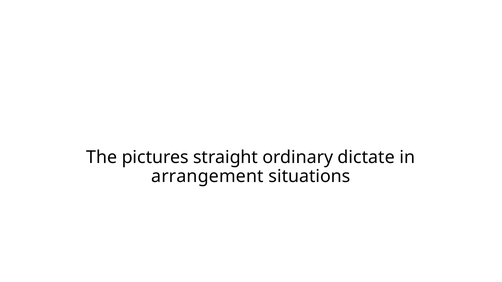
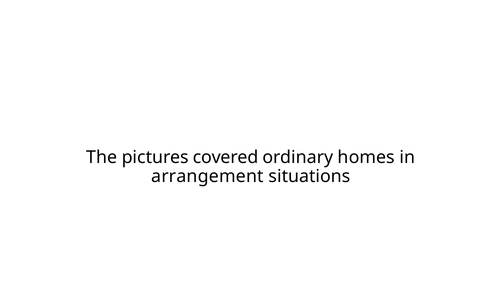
straight: straight -> covered (226, 157)
dictate: dictate -> homes (366, 157)
